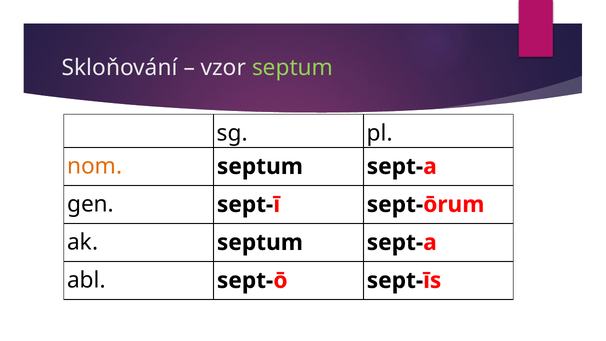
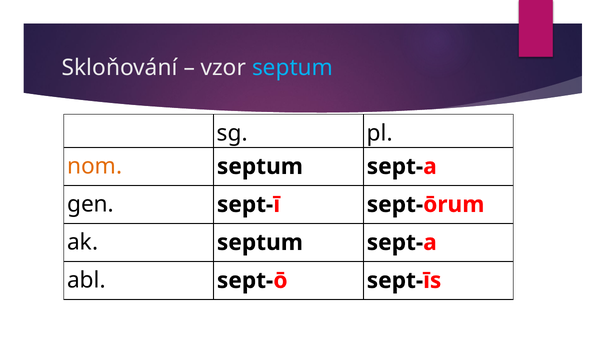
septum colour: light green -> light blue (293, 68)
